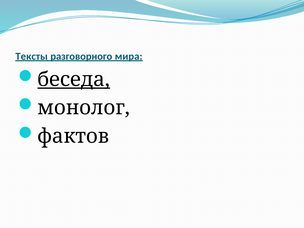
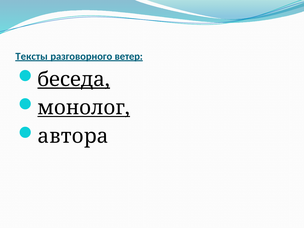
мира: мира -> ветер (129, 56)
монолог underline: none -> present (84, 108)
фактов: фактов -> автора (73, 136)
